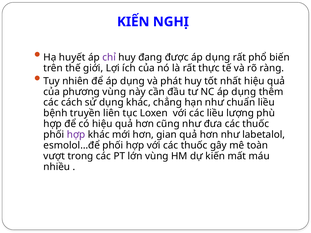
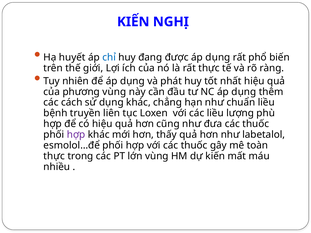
chỉ colour: purple -> blue (109, 57)
gian: gian -> thấy (167, 135)
vượt: vượt -> thực (54, 156)
